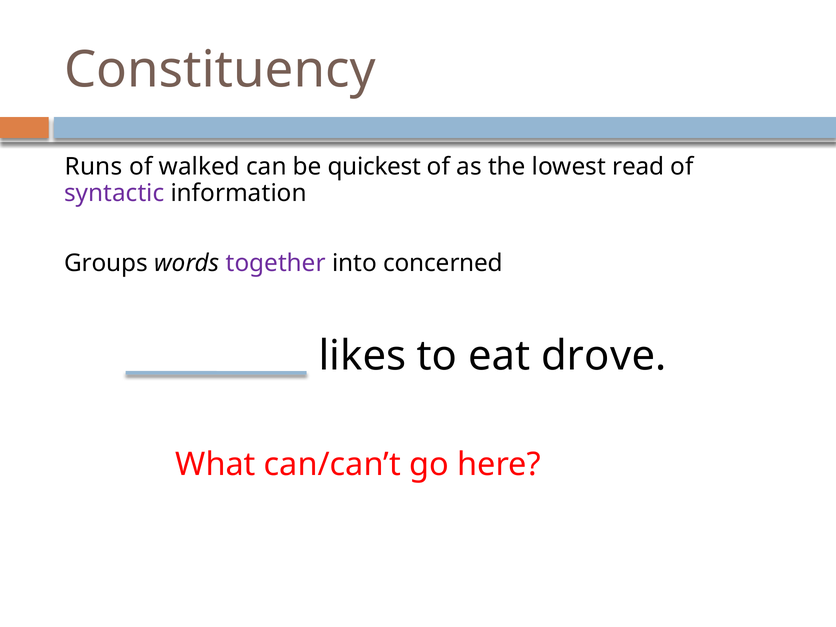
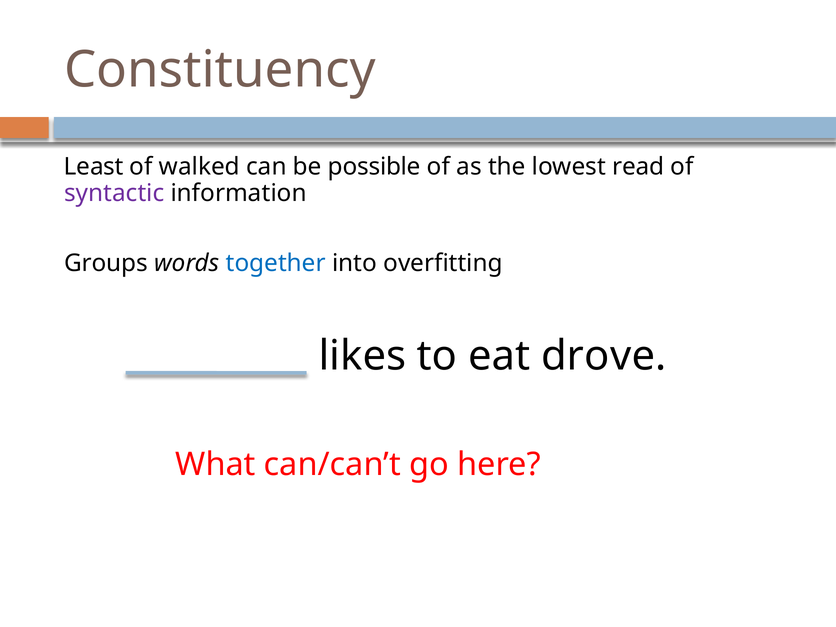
Runs: Runs -> Least (94, 167)
quickest: quickest -> possible (374, 167)
together colour: purple -> blue (276, 263)
concerned: concerned -> overfitting (443, 263)
